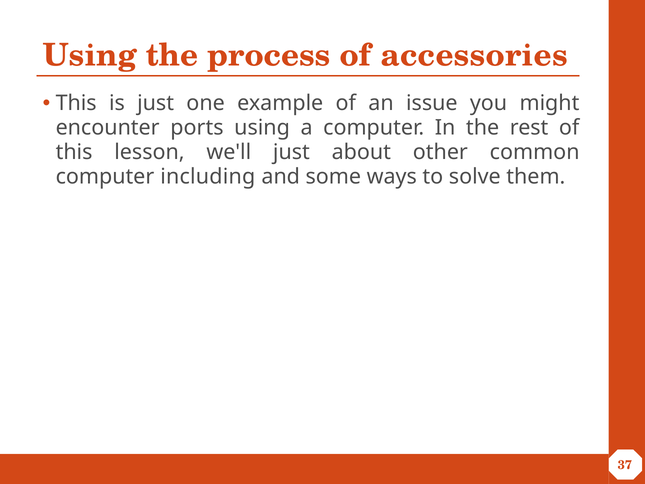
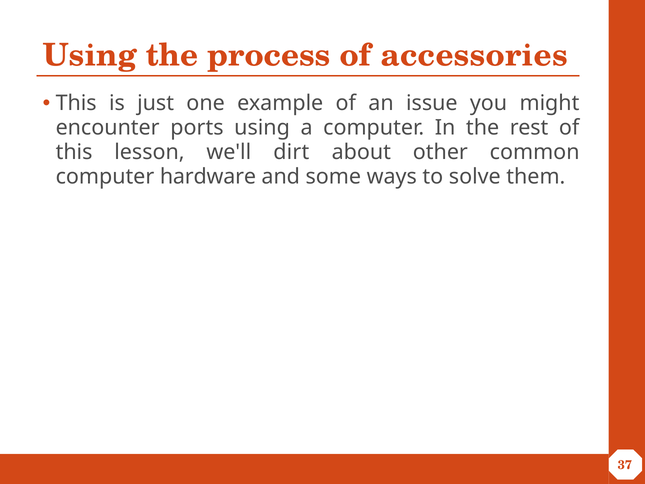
we'll just: just -> dirt (291, 152)
including: including -> hardware (208, 177)
